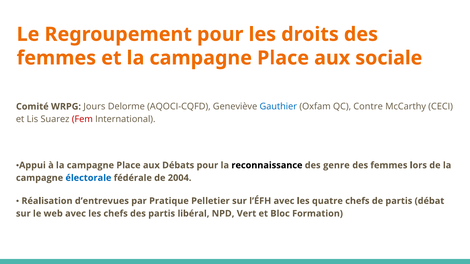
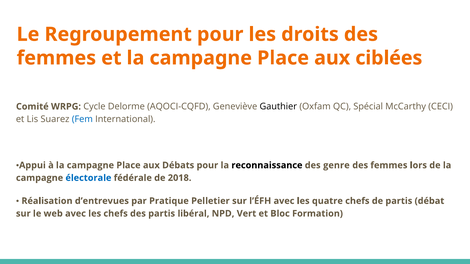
sociale: sociale -> ciblées (389, 58)
Jours: Jours -> Cycle (94, 107)
Gauthier colour: blue -> black (278, 107)
Contre: Contre -> Spécial (368, 107)
Fem colour: red -> blue (82, 119)
2004: 2004 -> 2018 (180, 178)
